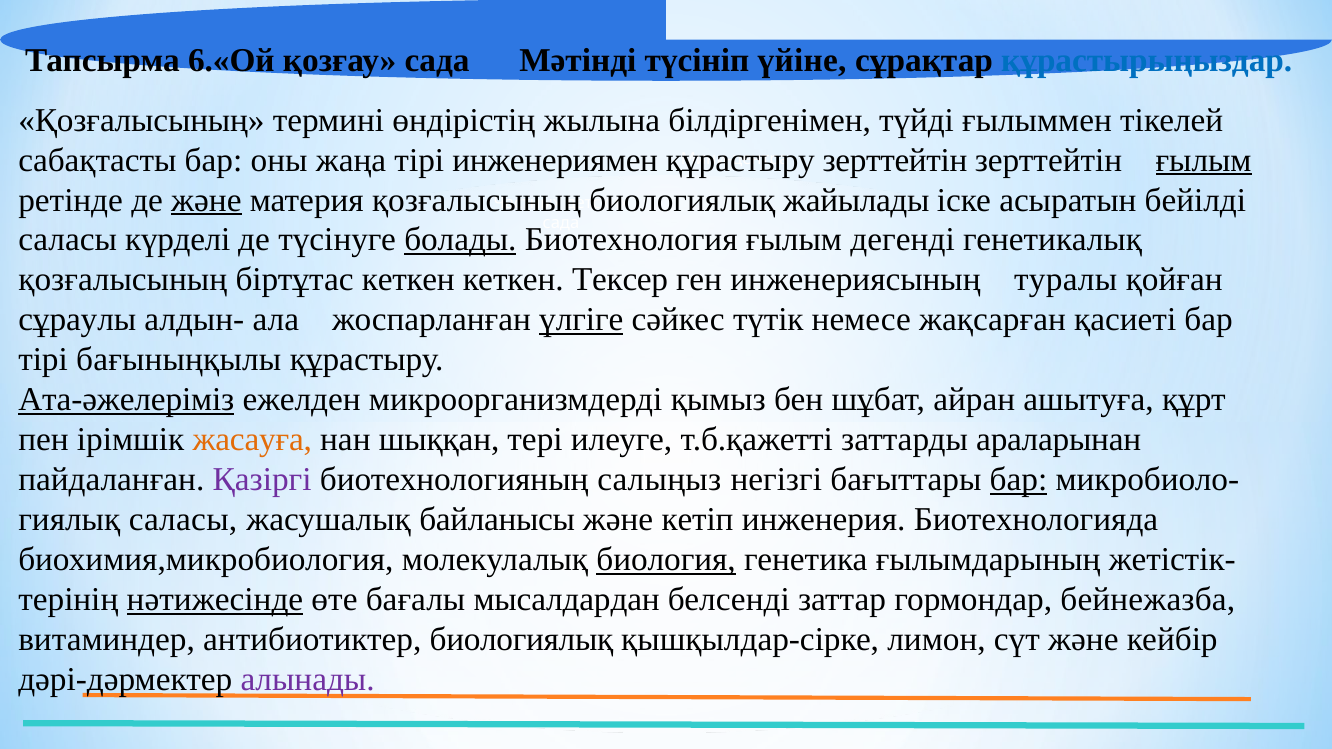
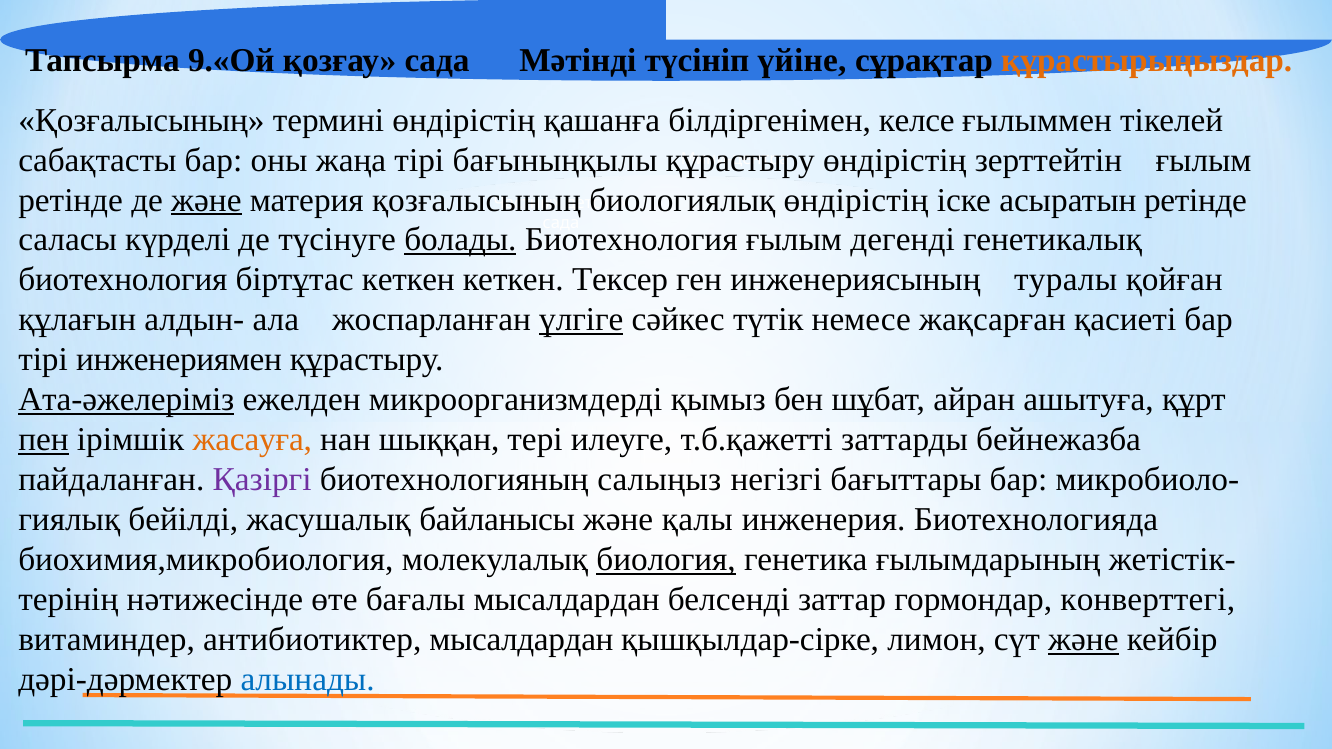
6.«Ой: 6.«Ой -> 9.«Ой (231, 61)
құрастырыңыздар colour: blue -> orange (1147, 61)
жылына: жылына -> қашанға (602, 120)
түйді: түйді -> келсе (917, 120)
инженериямен: инженериямен -> бағыныңқылы (555, 160)
зерттейтін: зерттейтін -> өндірістің (895, 160)
ғылым underline: present -> none (1204, 160)
жайылады: жайылады -> өндірістің (856, 200)
асыратын бейілді: бейілді -> ретінде (1196, 200)
қозғалысының: қозғалысының -> биотехнология (123, 280)
сұраулы: сұраулы -> құлағын (77, 320)
бағыныңқылы: бағыныңқылы -> инженериямен (179, 360)
пен underline: none -> present (44, 440)
араларынан: араларынан -> бейнежазба (1059, 440)
бар underline: present -> none (1018, 480)
саласы: саласы -> бейілді (183, 520)
кетіп: кетіп -> қалы (697, 520)
нәтижесінде underline: present -> none (215, 600)
бейнежазба: бейнежазба -> конверттегі (1148, 600)
антибиотиктер биологиялық: биологиялық -> мысалдардан (521, 640)
және underline: none -> present (1083, 640)
алынады colour: purple -> blue (308, 680)
